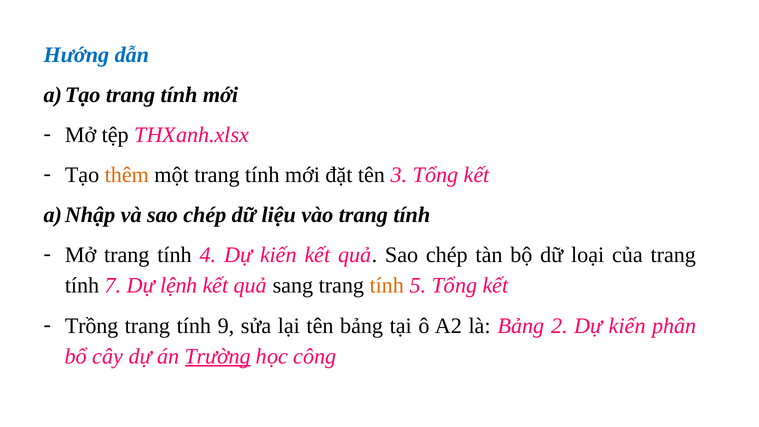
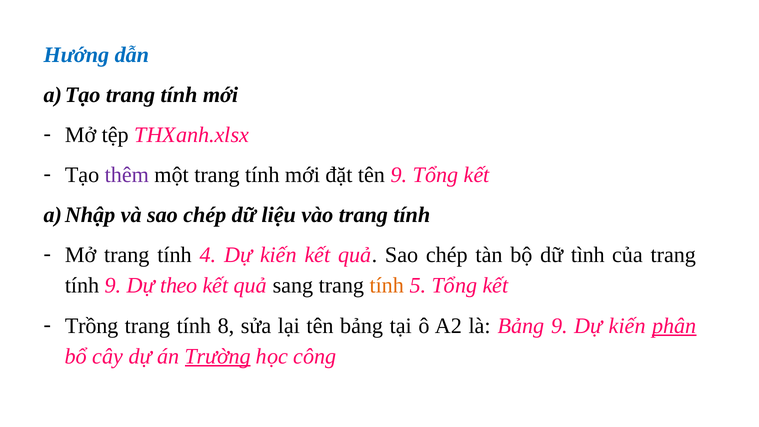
thêm colour: orange -> purple (127, 175)
tên 3: 3 -> 9 (399, 175)
loại: loại -> tình (588, 255)
tính 7: 7 -> 9 (113, 286)
lệnh: lệnh -> theo (179, 286)
9: 9 -> 8 (226, 326)
Bảng 2: 2 -> 9 (559, 326)
phân underline: none -> present (674, 326)
